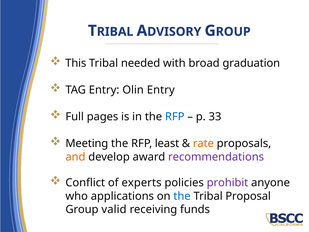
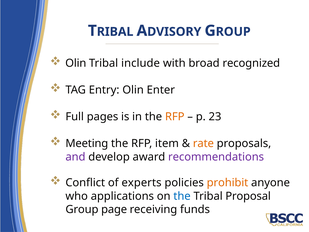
This: This -> Olin (76, 63)
needed: needed -> include (141, 63)
graduation: graduation -> recognized (251, 63)
Olin Entry: Entry -> Enter (161, 90)
RFP colour: blue -> orange (175, 117)
33: 33 -> 23 (215, 117)
least: least -> item (167, 143)
and colour: orange -> purple (75, 157)
prohibit colour: purple -> orange (227, 183)
valid: valid -> page (114, 209)
